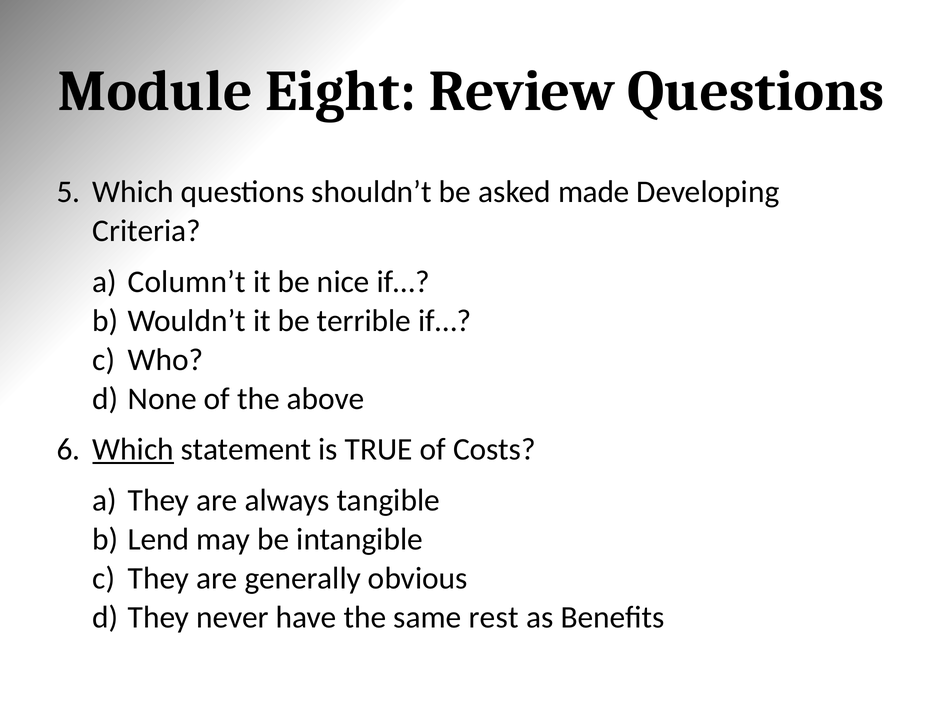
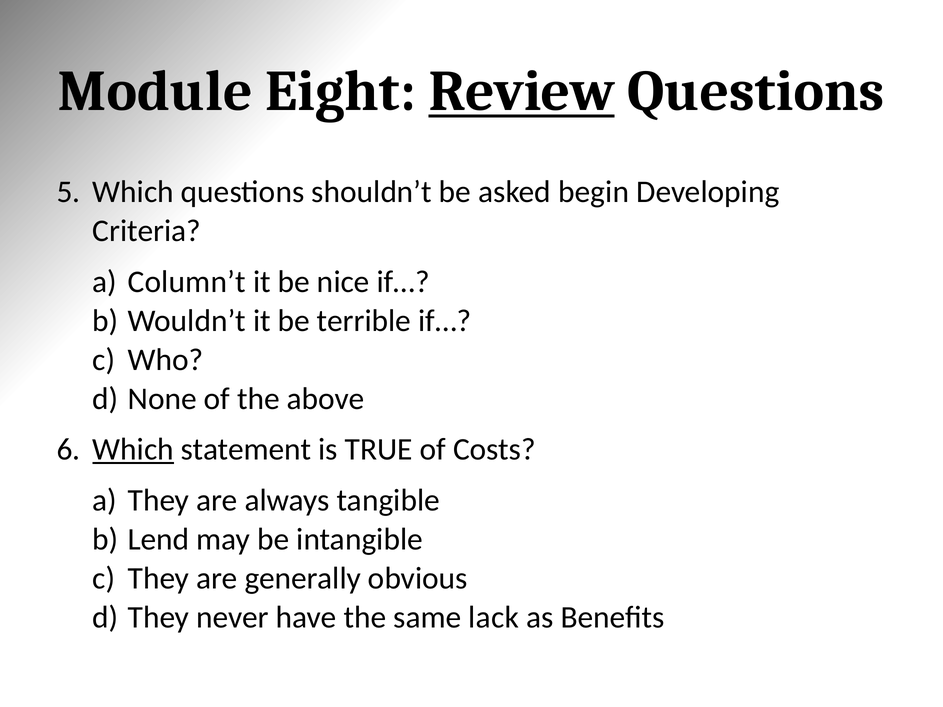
Review underline: none -> present (522, 91)
made: made -> begin (594, 192)
rest: rest -> lack (494, 618)
